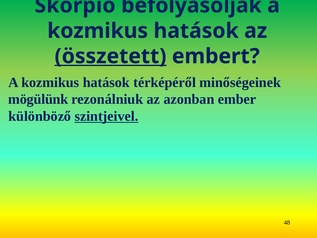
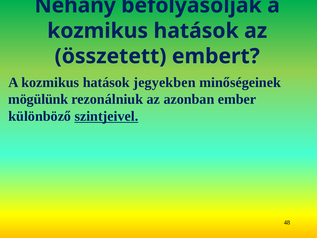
Skorpió: Skorpió -> Néhány (75, 5)
összetett underline: present -> none (111, 56)
térképéről: térképéről -> jegyekben (165, 82)
